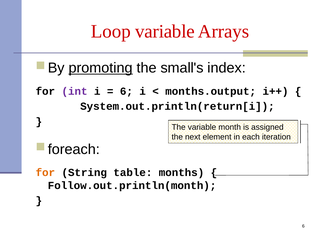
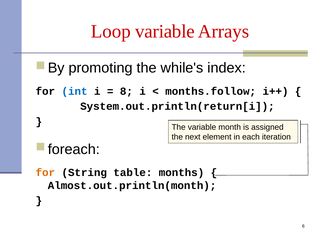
promoting underline: present -> none (101, 68)
small's: small's -> while's (182, 68)
int colour: purple -> blue (75, 91)
6: 6 -> 8 (126, 91)
months.output: months.output -> months.follow (211, 91)
Follow.out.println(month: Follow.out.println(month -> Almost.out.println(month (132, 186)
